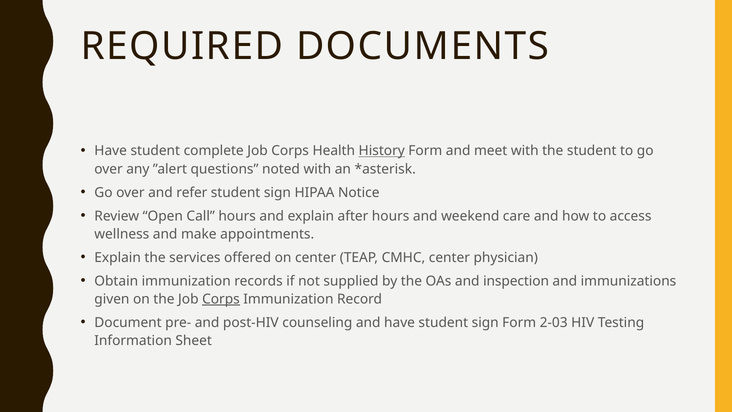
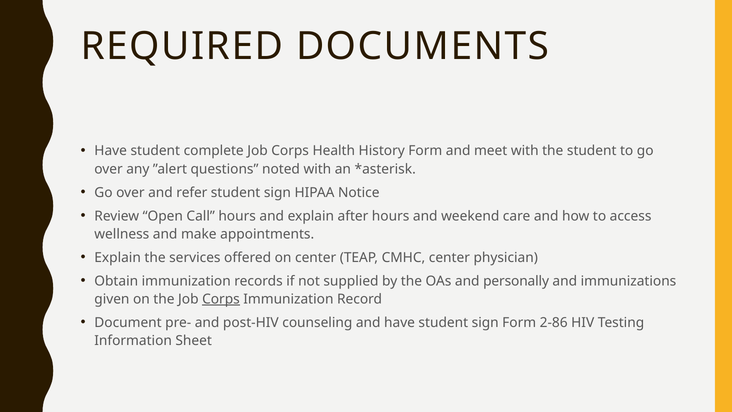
History underline: present -> none (382, 151)
inspection: inspection -> personally (516, 281)
2-03: 2-03 -> 2-86 (554, 322)
